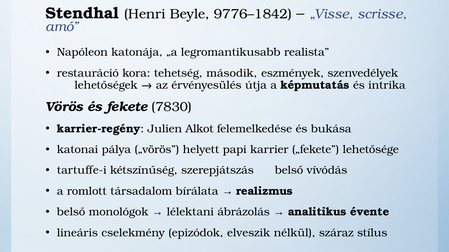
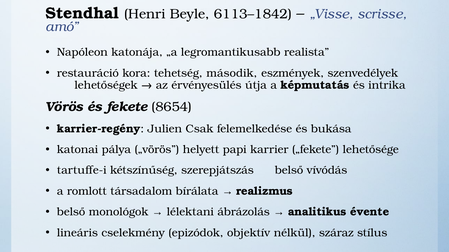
9776–1842: 9776–1842 -> 6113–1842 (253, 14)
7830: 7830 -> 8654 (172, 107)
Alkot: Alkot -> Csak (199, 129)
elveszik: elveszik -> objektív (249, 233)
